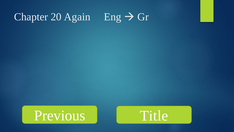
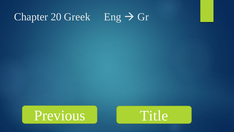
Again: Again -> Greek (77, 17)
